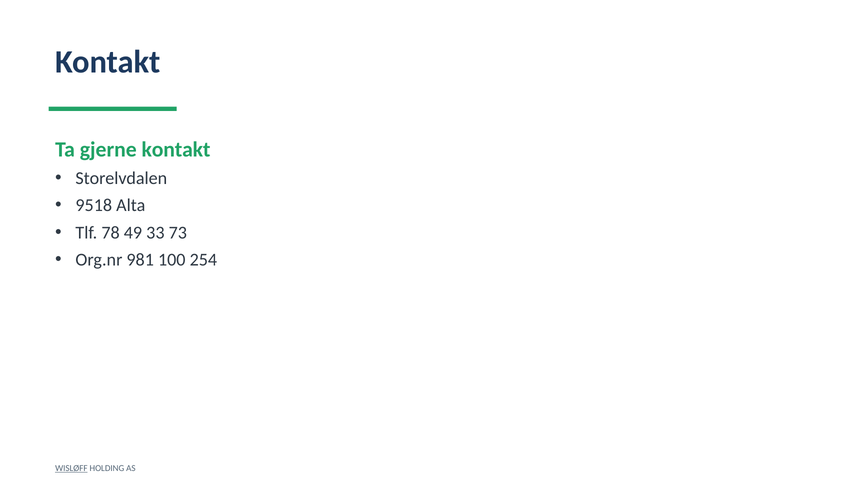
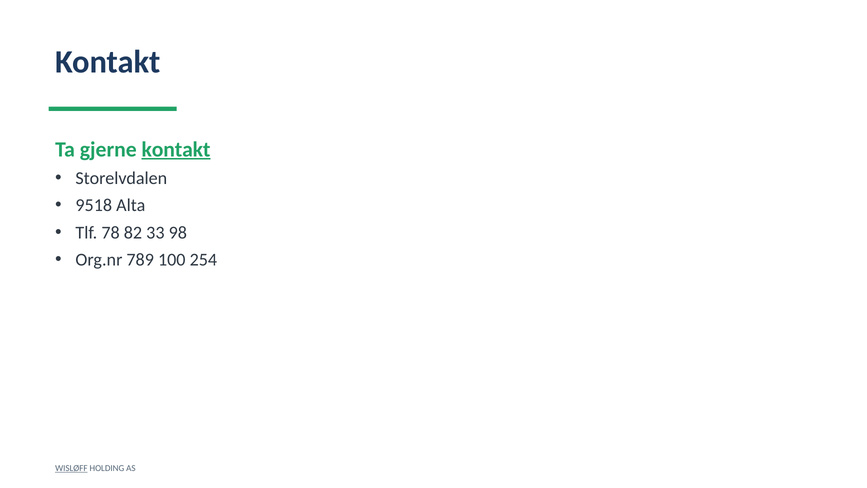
kontakt underline: none -> present (176, 149)
49: 49 -> 82 (133, 233)
73: 73 -> 98 (178, 233)
981: 981 -> 789 (140, 260)
